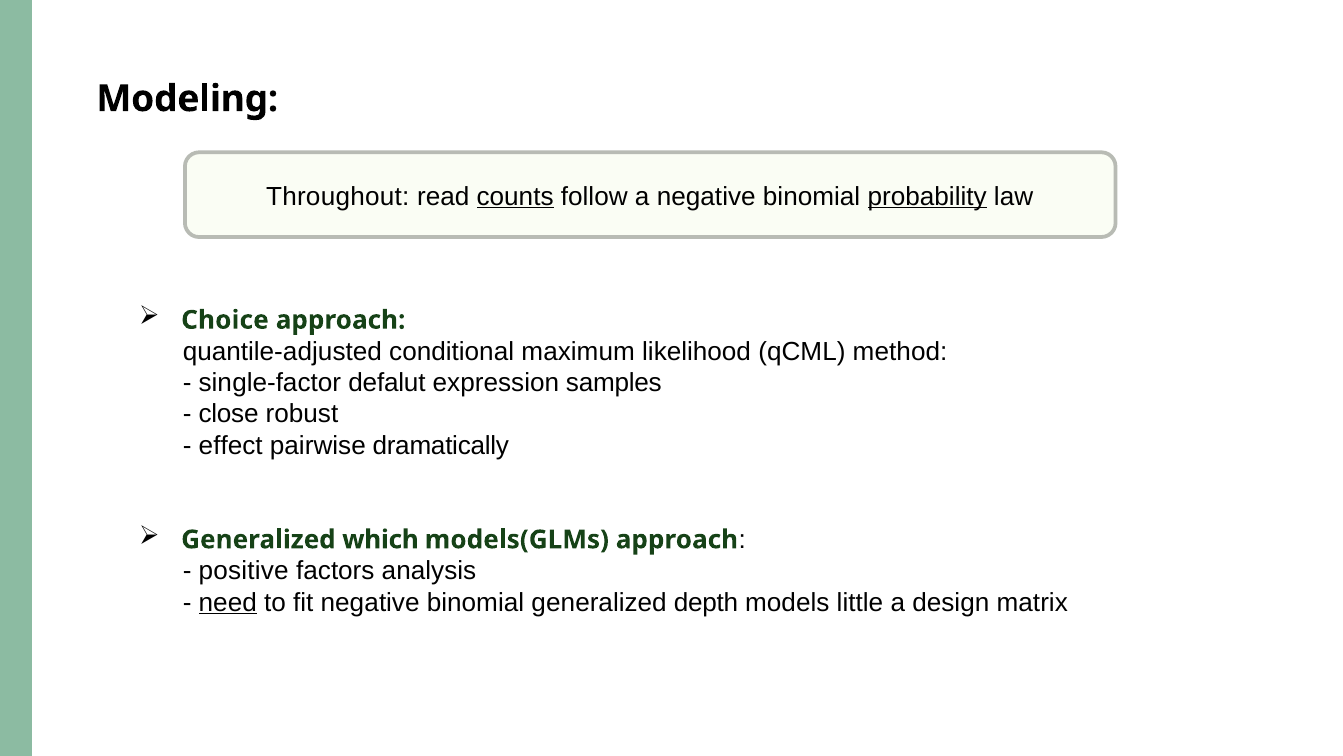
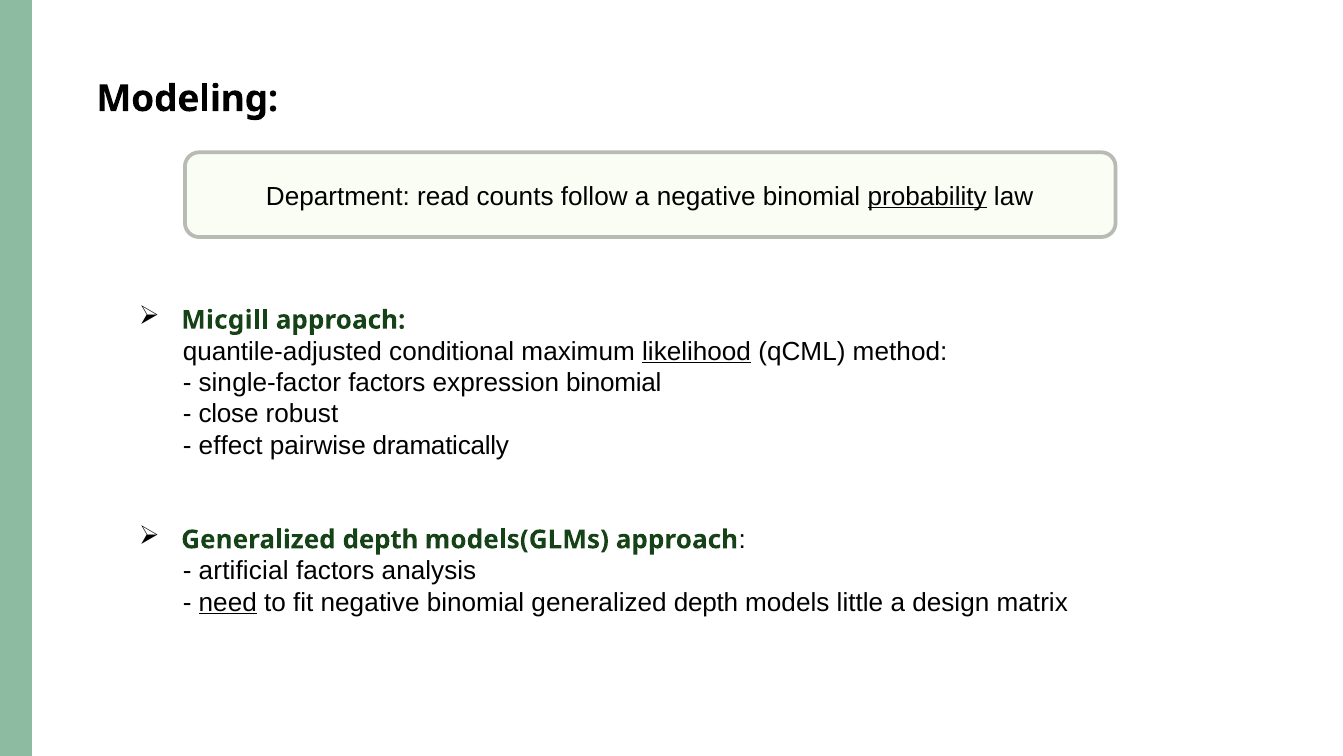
Throughout: Throughout -> Department (338, 196)
counts underline: present -> none (515, 196)
Choice: Choice -> Micgill (225, 320)
likelihood underline: none -> present (697, 351)
single-factor defalut: defalut -> factors (387, 383)
expression samples: samples -> binomial (614, 383)
which: which -> depth (380, 539)
positive: positive -> artificial (244, 571)
